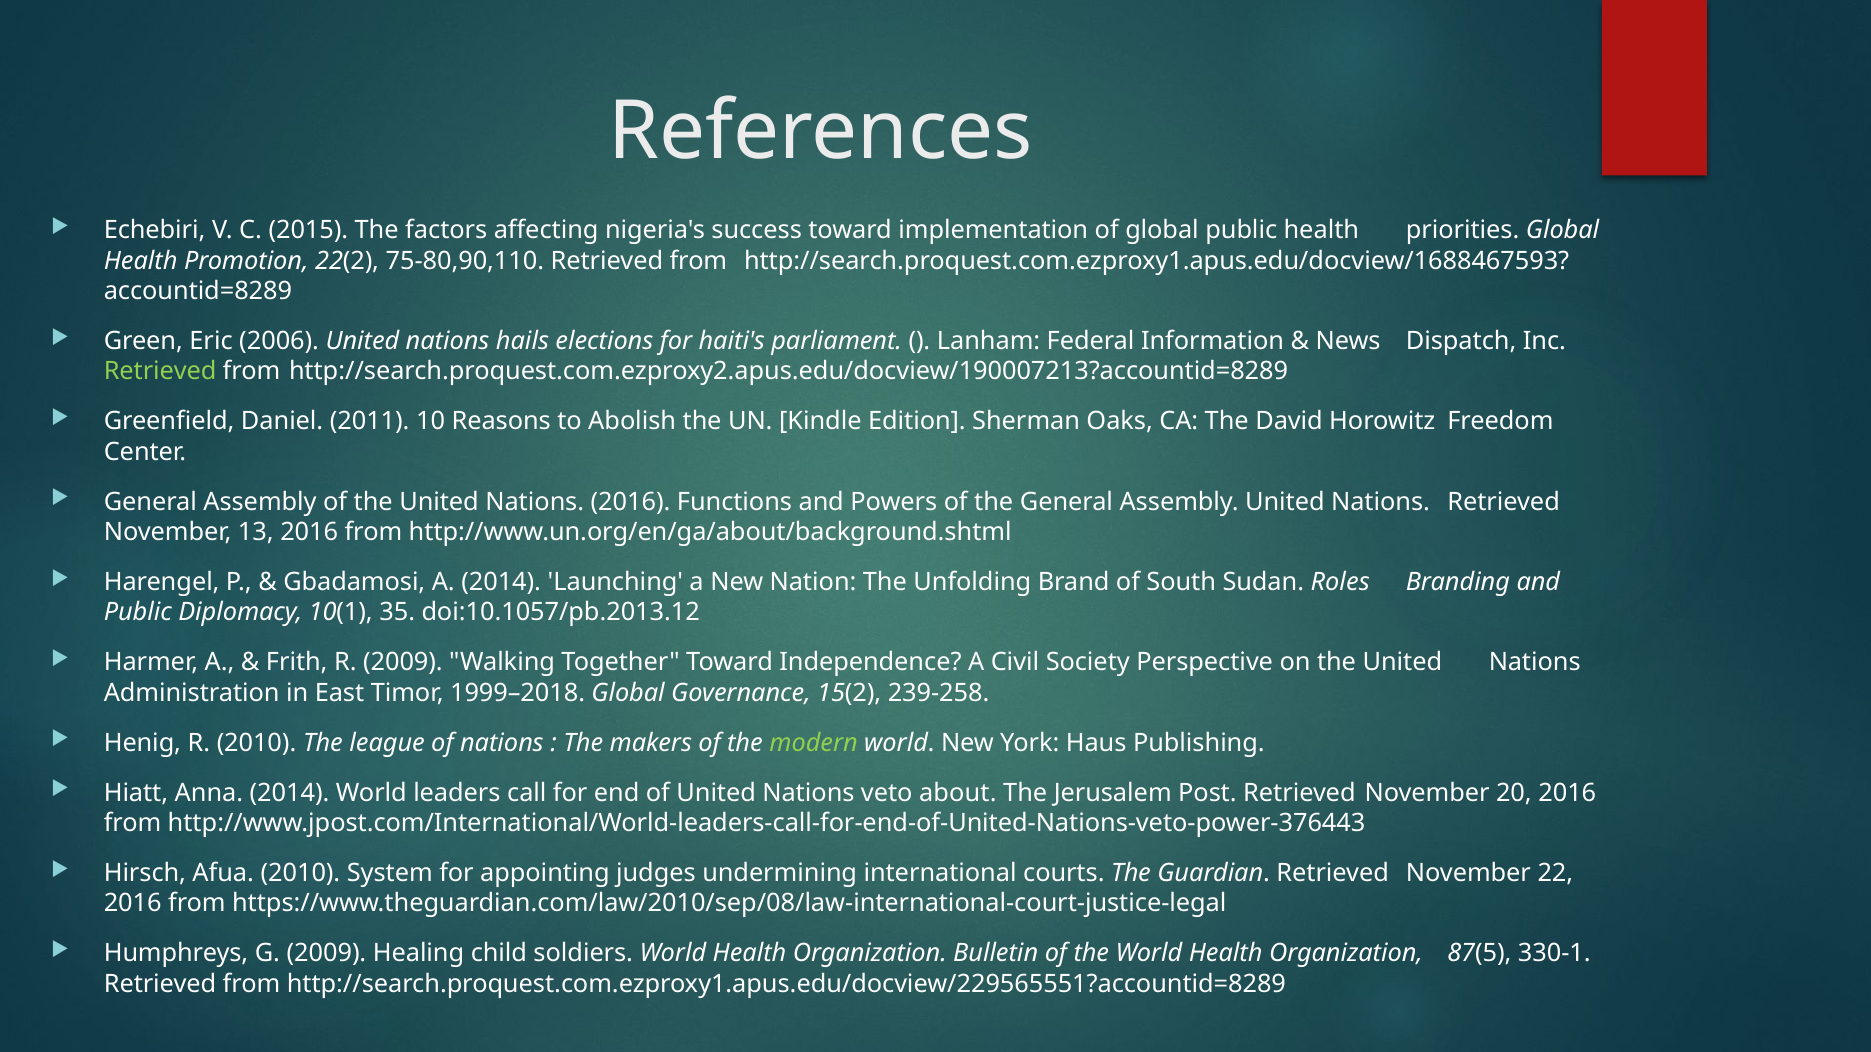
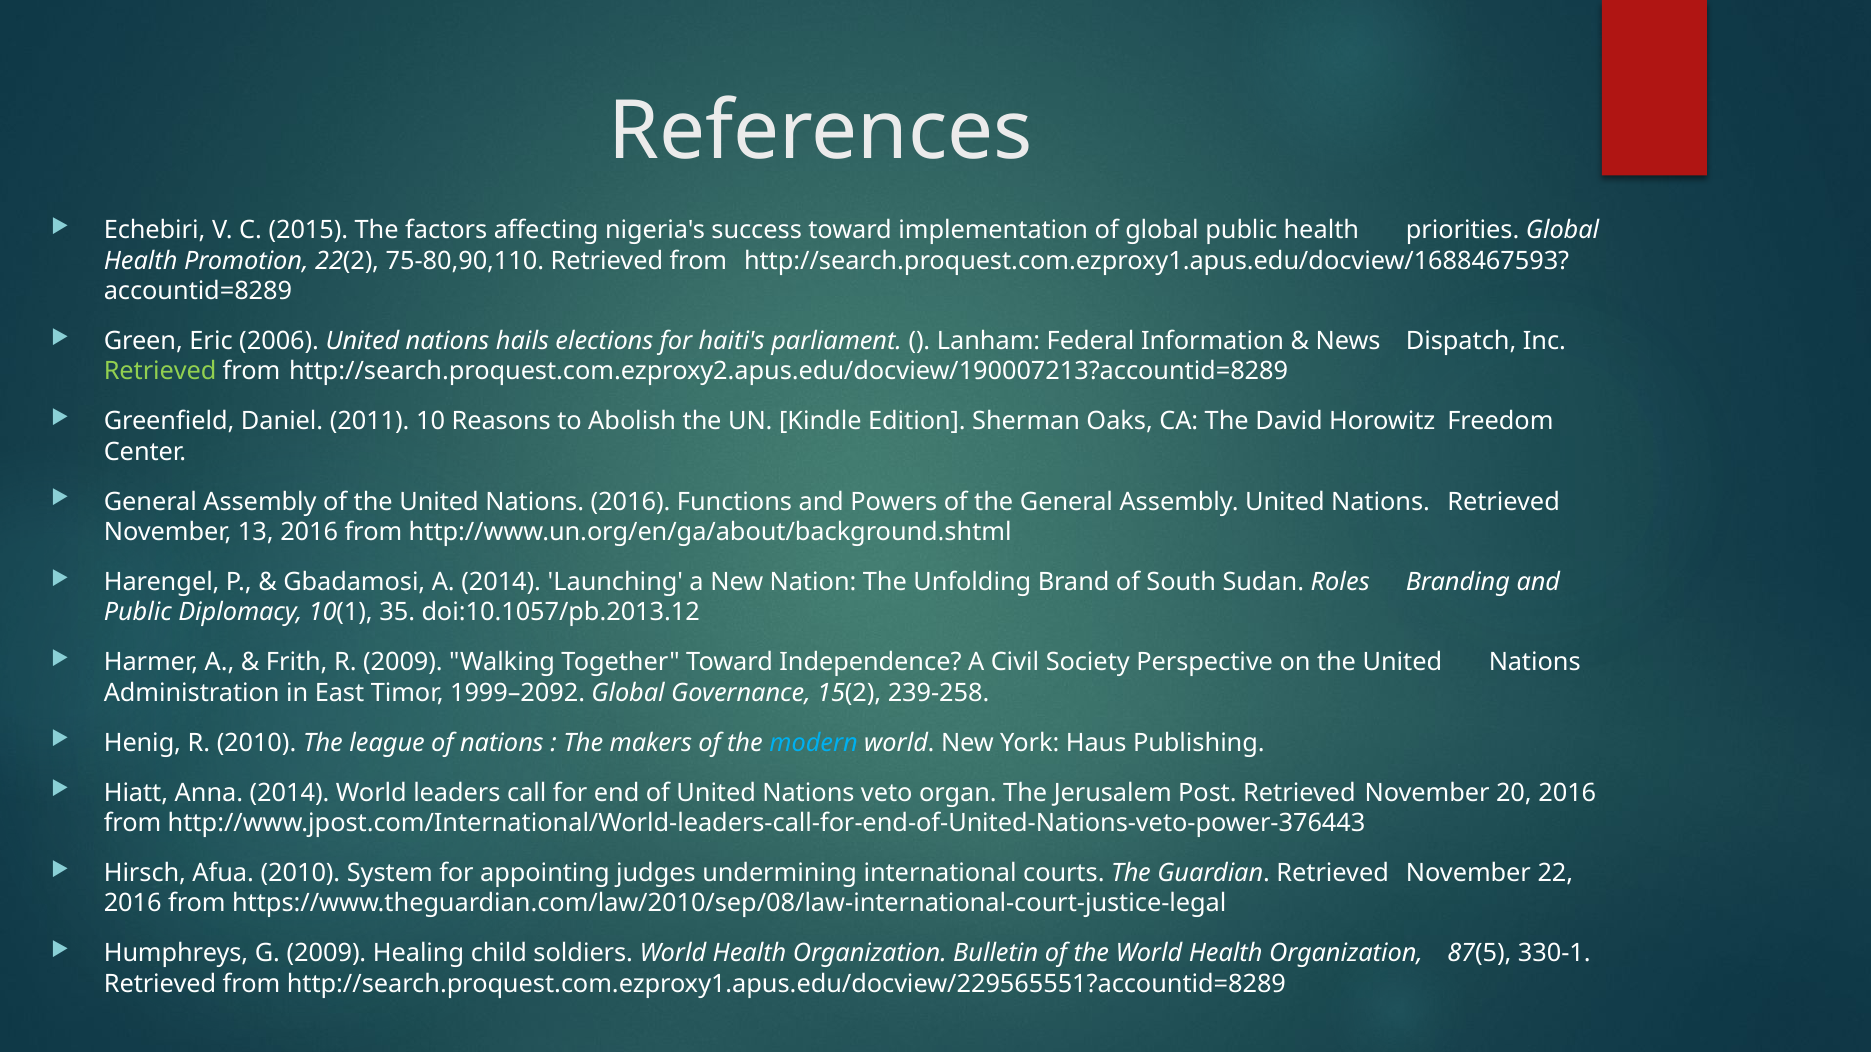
1999–2018: 1999–2018 -> 1999–2092 (518, 693)
modern colour: light green -> light blue (814, 743)
about: about -> organ (958, 793)
